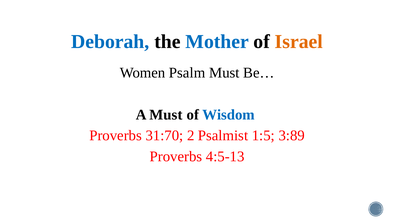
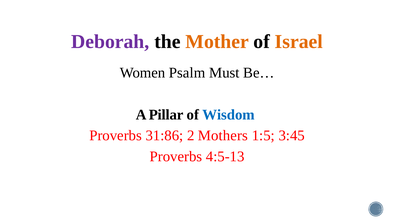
Deborah colour: blue -> purple (110, 42)
Mother colour: blue -> orange (217, 42)
A Must: Must -> Pillar (166, 114)
31:70: 31:70 -> 31:86 (164, 135)
Psalmist: Psalmist -> Mothers (223, 135)
3:89: 3:89 -> 3:45 (292, 135)
